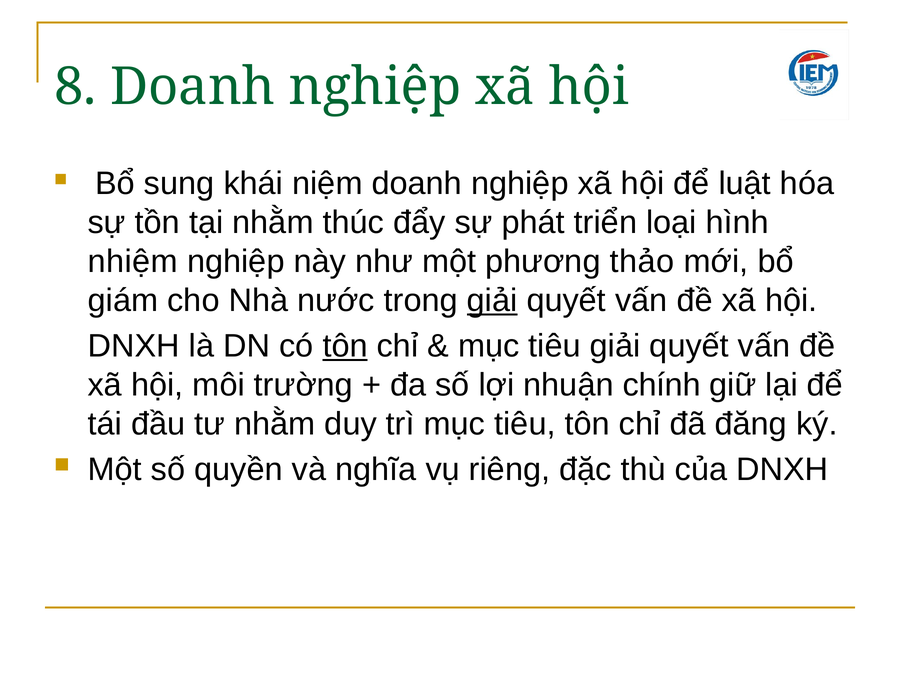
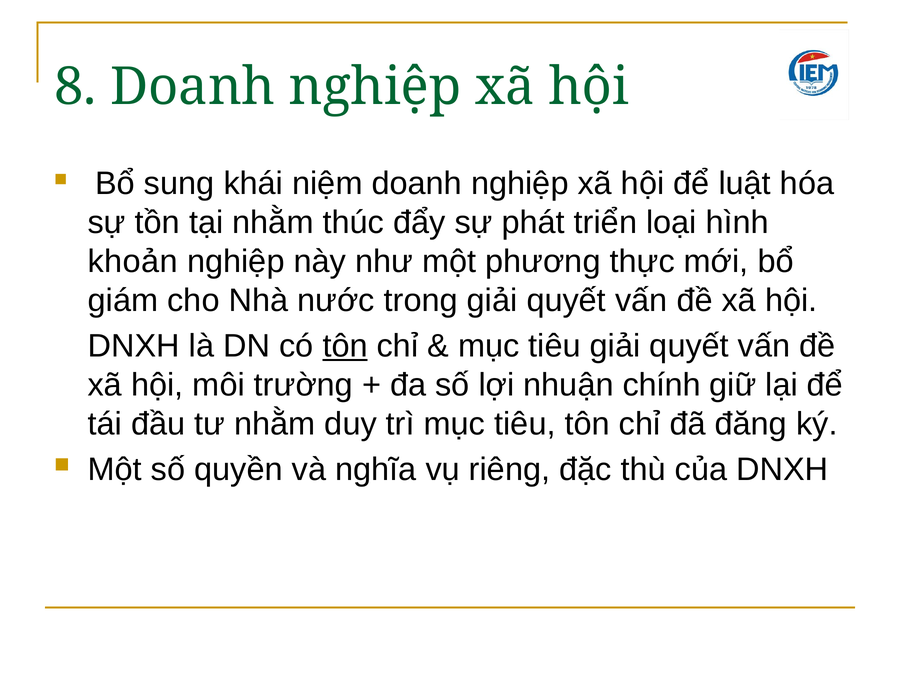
nhiệm: nhiệm -> khoản (133, 262)
thảo: thảo -> thực (642, 262)
giải underline: present -> none (492, 301)
